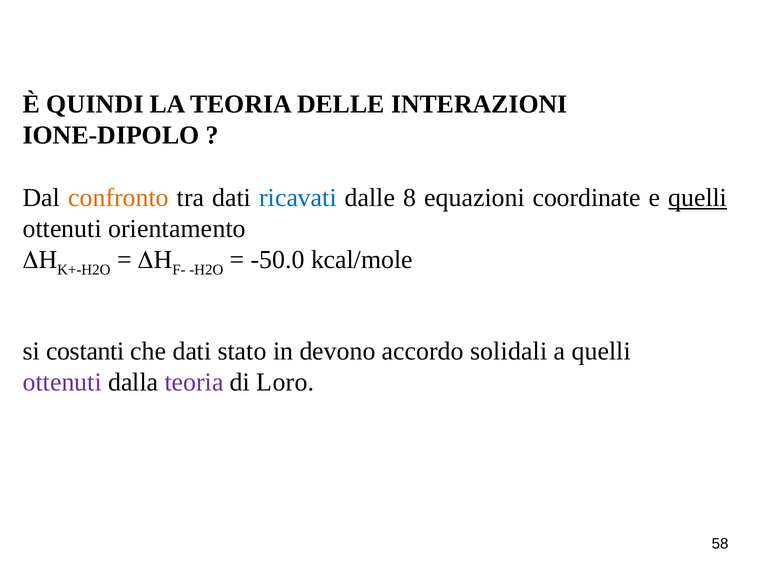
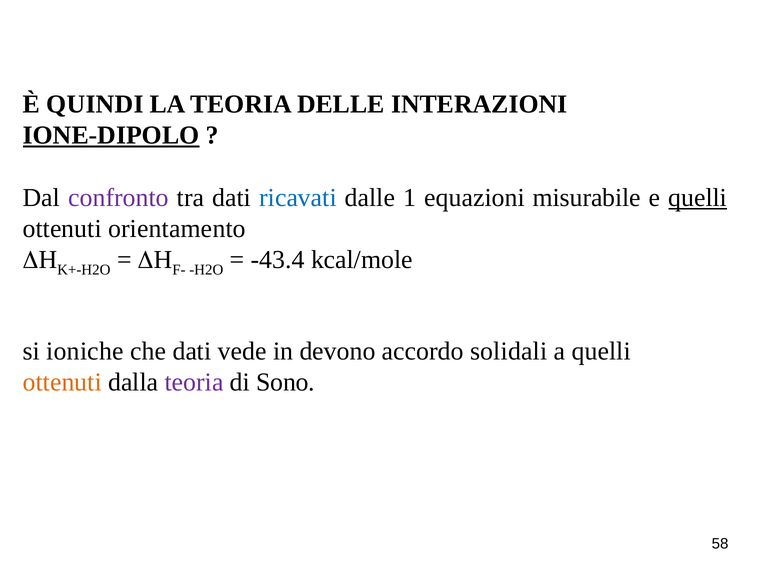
IONE-DIPOLO underline: none -> present (111, 135)
confronto colour: orange -> purple (118, 197)
8: 8 -> 1 (410, 197)
coordinate: coordinate -> misurabile (587, 197)
-50.0: -50.0 -> -43.4 (278, 259)
costanti: costanti -> ioniche (85, 351)
stato: stato -> vede (242, 351)
ottenuti colour: purple -> orange (62, 382)
Loro: Loro -> Sono (286, 382)
